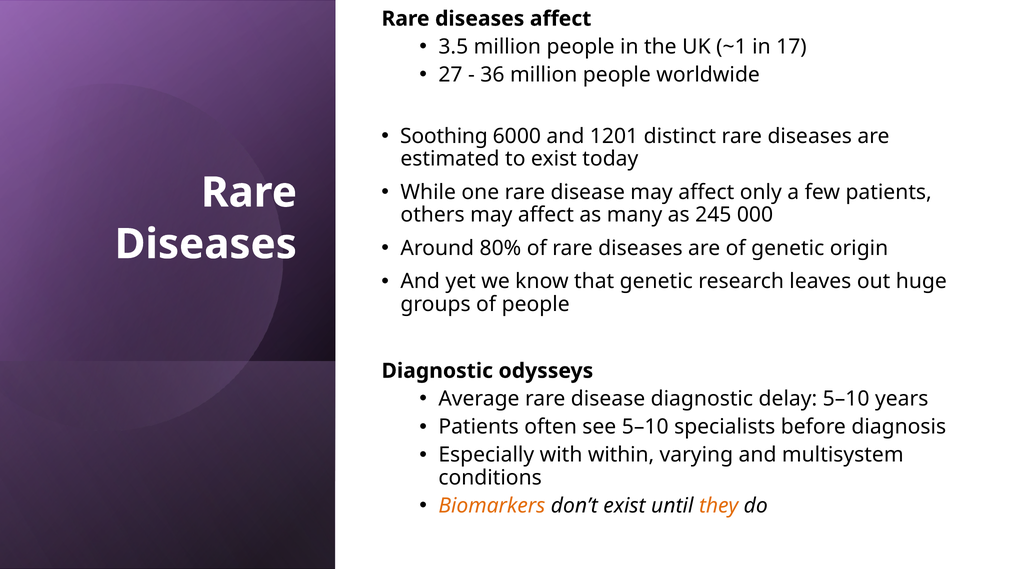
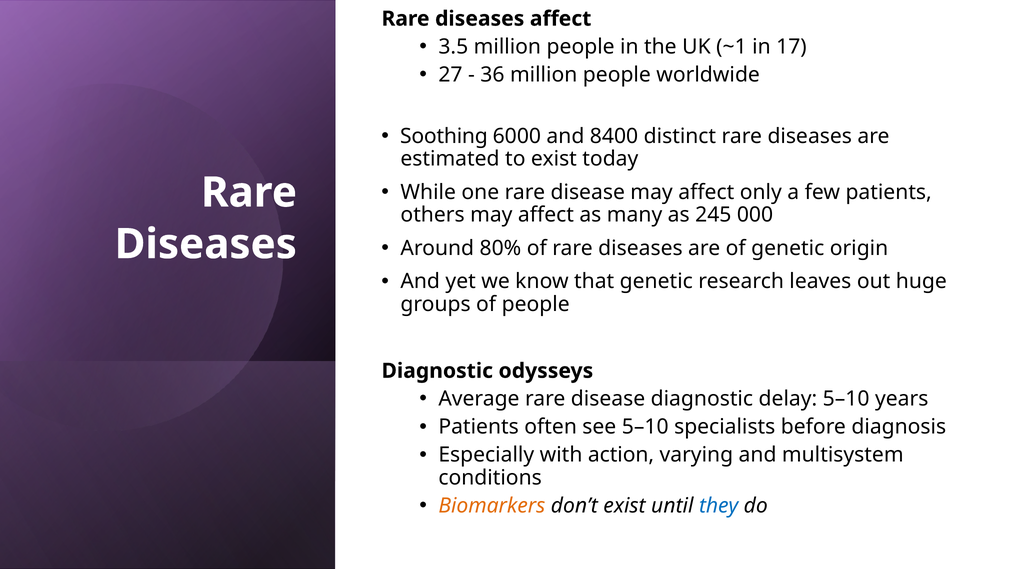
1201: 1201 -> 8400 (614, 136)
within: within -> action (621, 455)
they colour: orange -> blue (719, 506)
